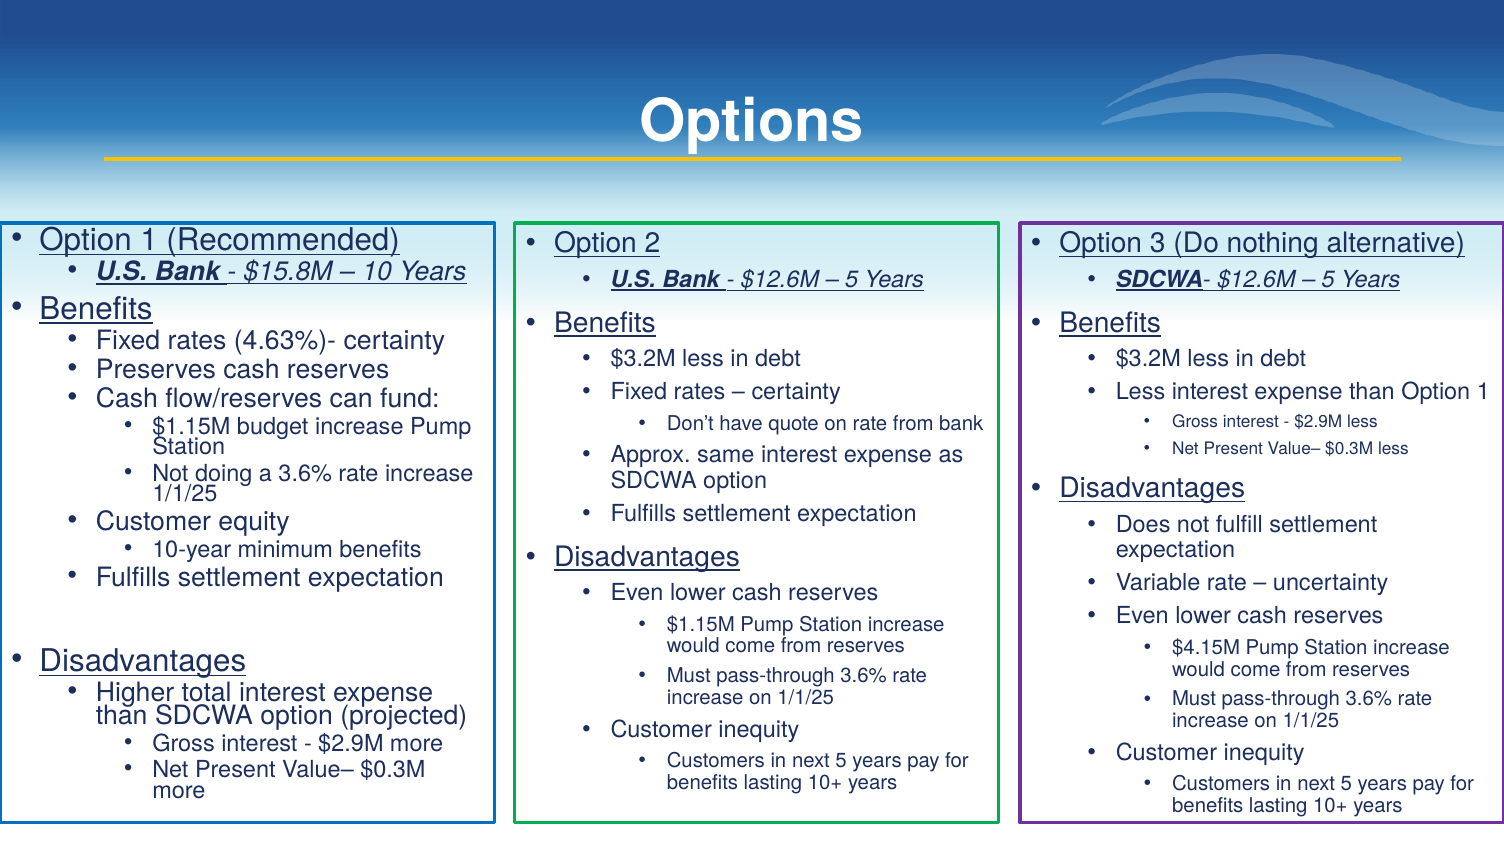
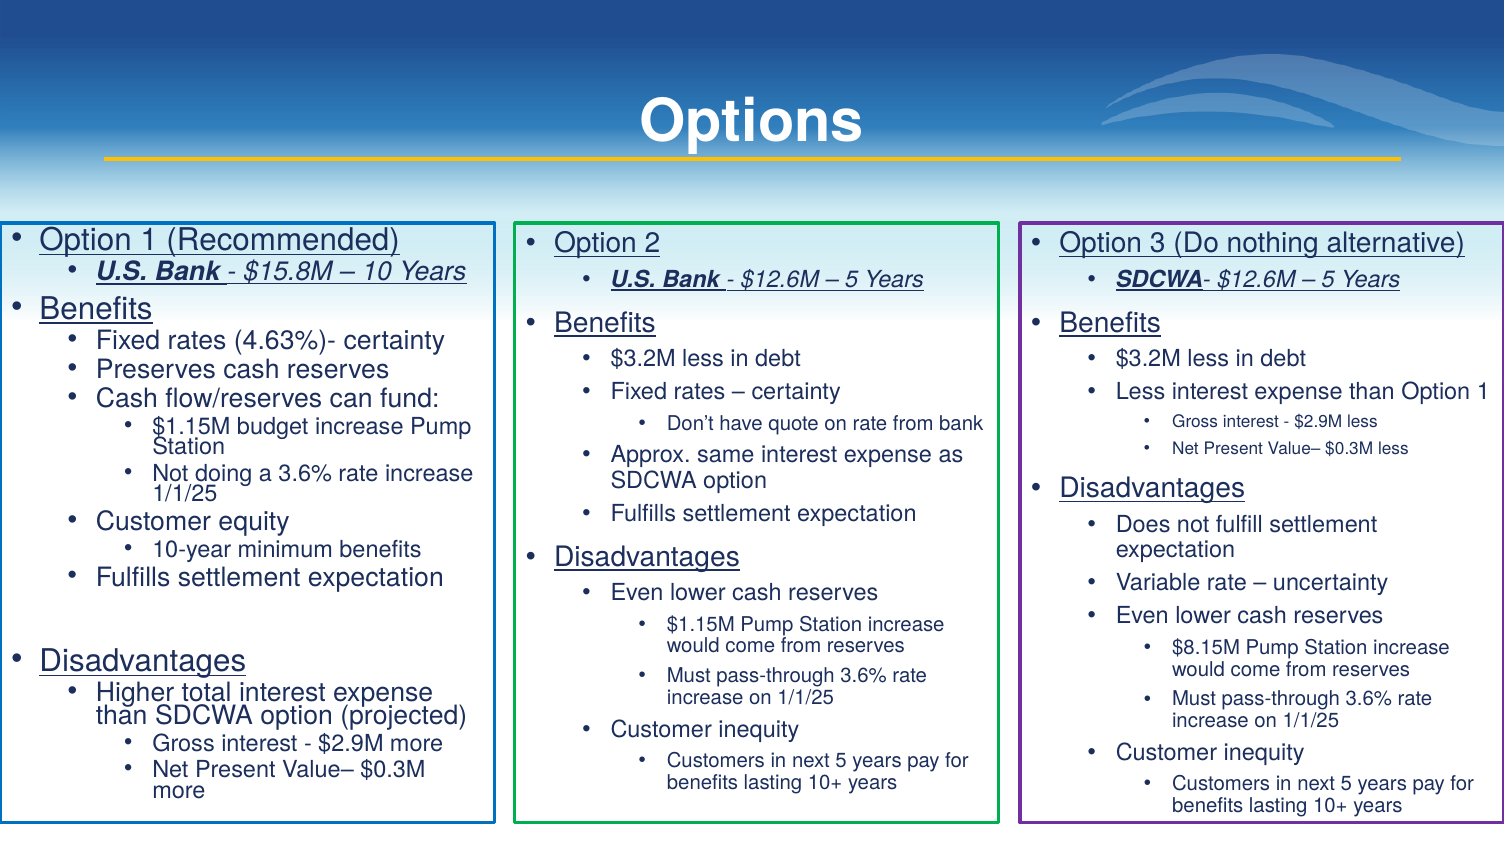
$4.15M: $4.15M -> $8.15M (1206, 648)
